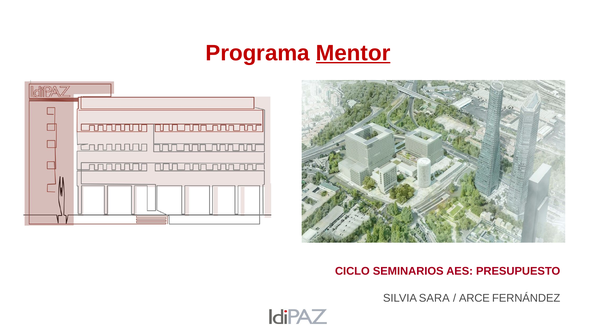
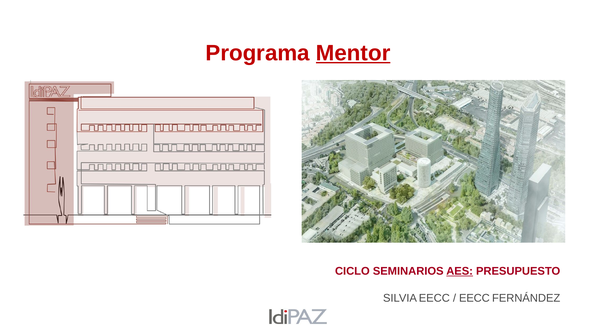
AES underline: none -> present (460, 271)
SILVIA SARA: SARA -> EECC (434, 298)
ARCE: ARCE -> EECC (474, 298)
